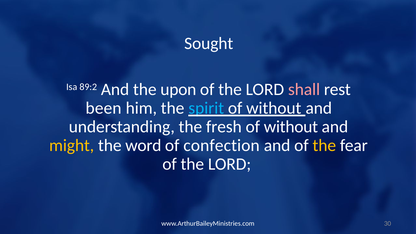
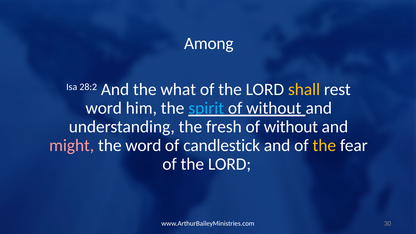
Sought: Sought -> Among (209, 44)
89:2: 89:2 -> 28:2 (88, 87)
upon: upon -> what (178, 89)
shall colour: pink -> yellow (304, 89)
been: been -> word (104, 108)
might colour: yellow -> pink (72, 145)
confection: confection -> candlestick (222, 145)
